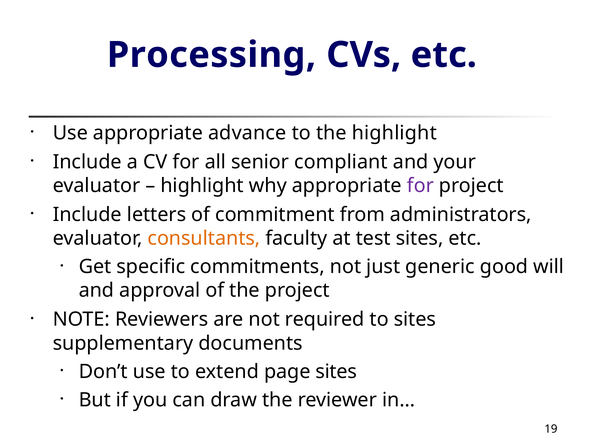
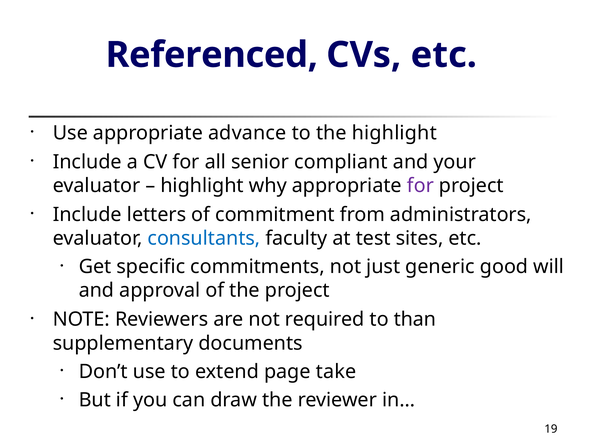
Processing: Processing -> Referenced (212, 55)
consultants colour: orange -> blue (204, 238)
to sites: sites -> than (415, 319)
page sites: sites -> take (336, 371)
